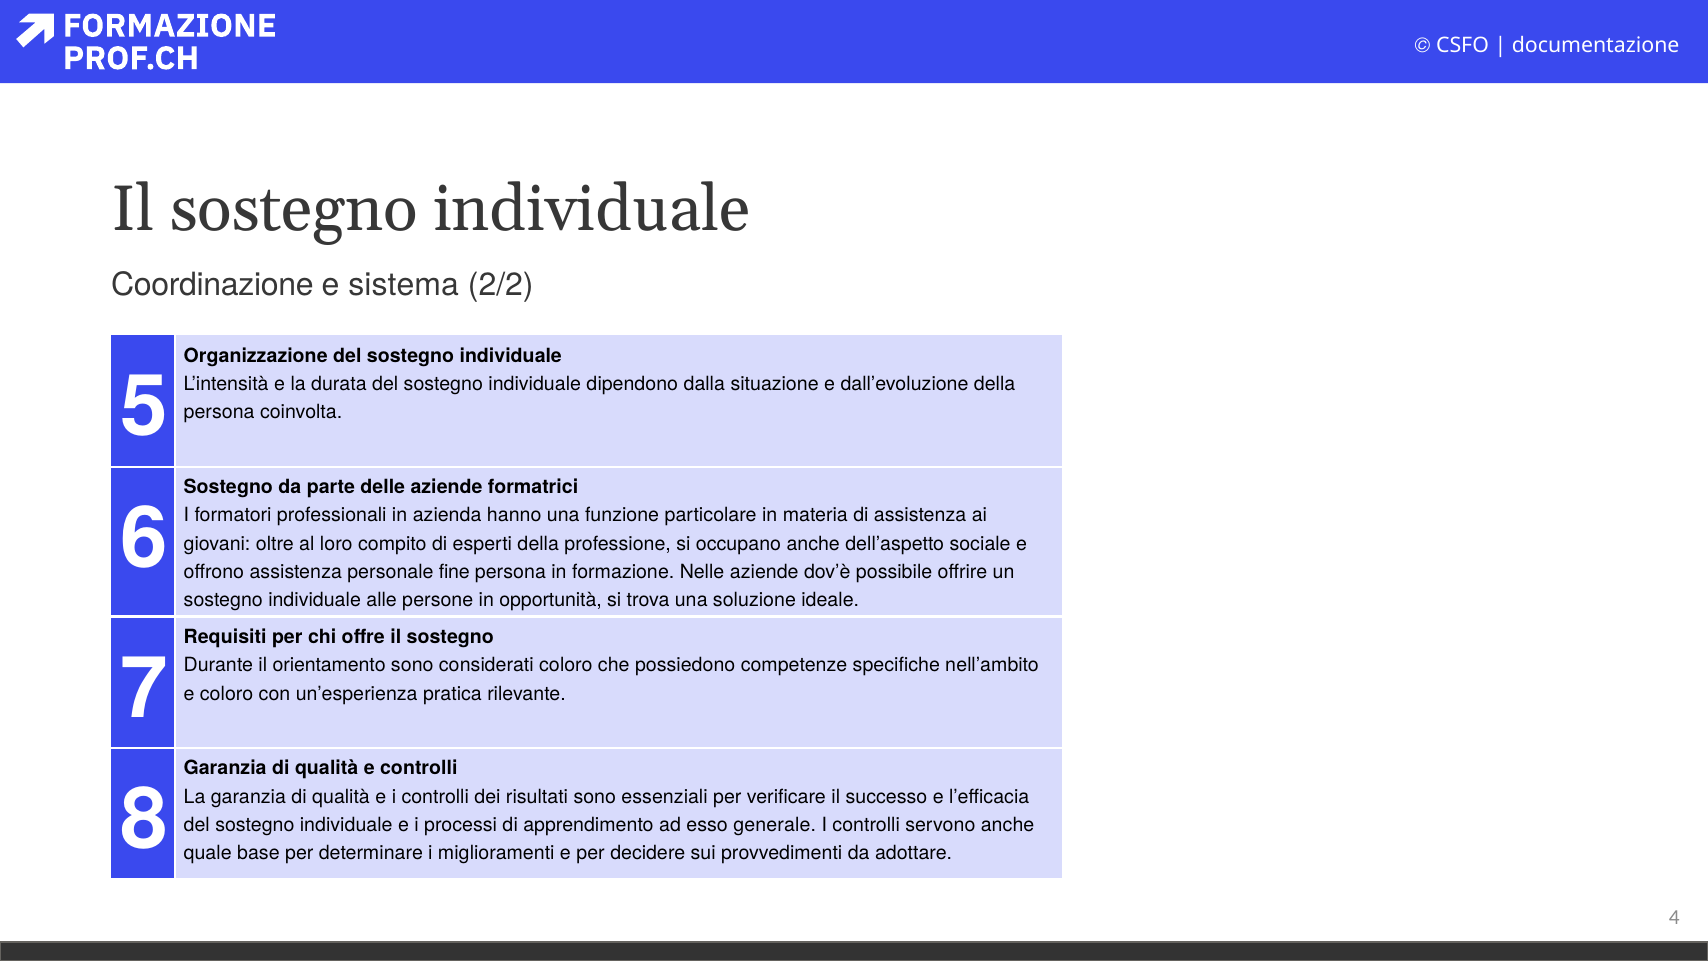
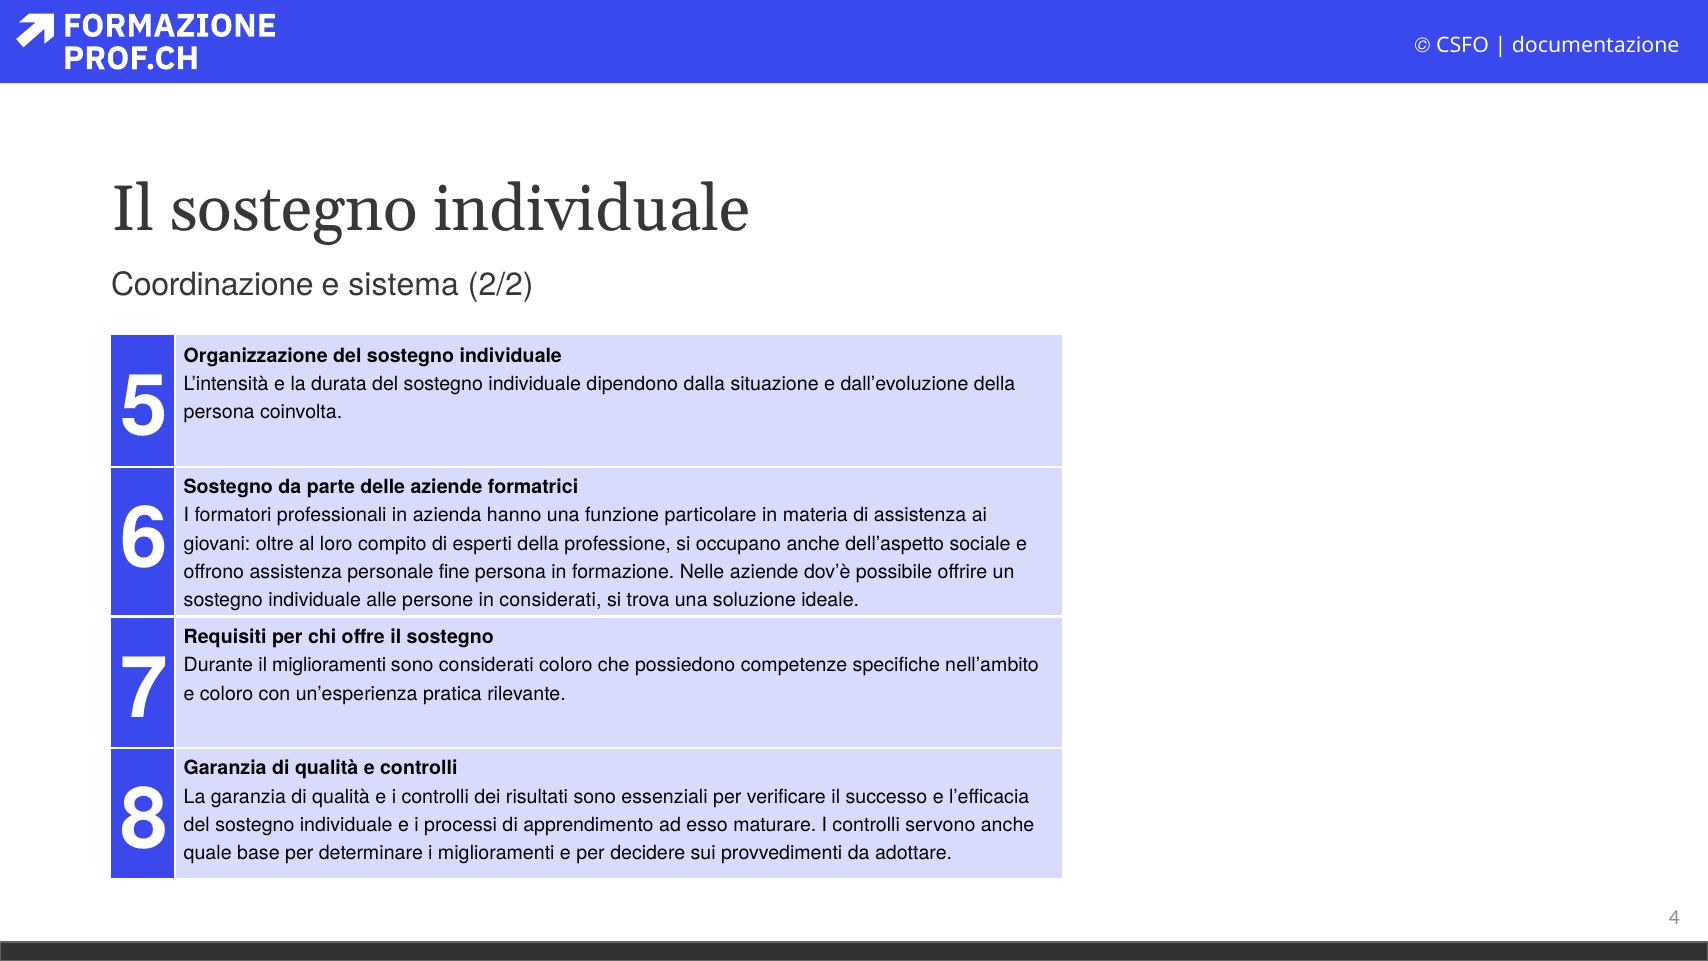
in opportunità: opportunità -> considerati (550, 600)
il orientamento: orientamento -> miglioramenti (329, 665)
generale: generale -> maturare (775, 825)
